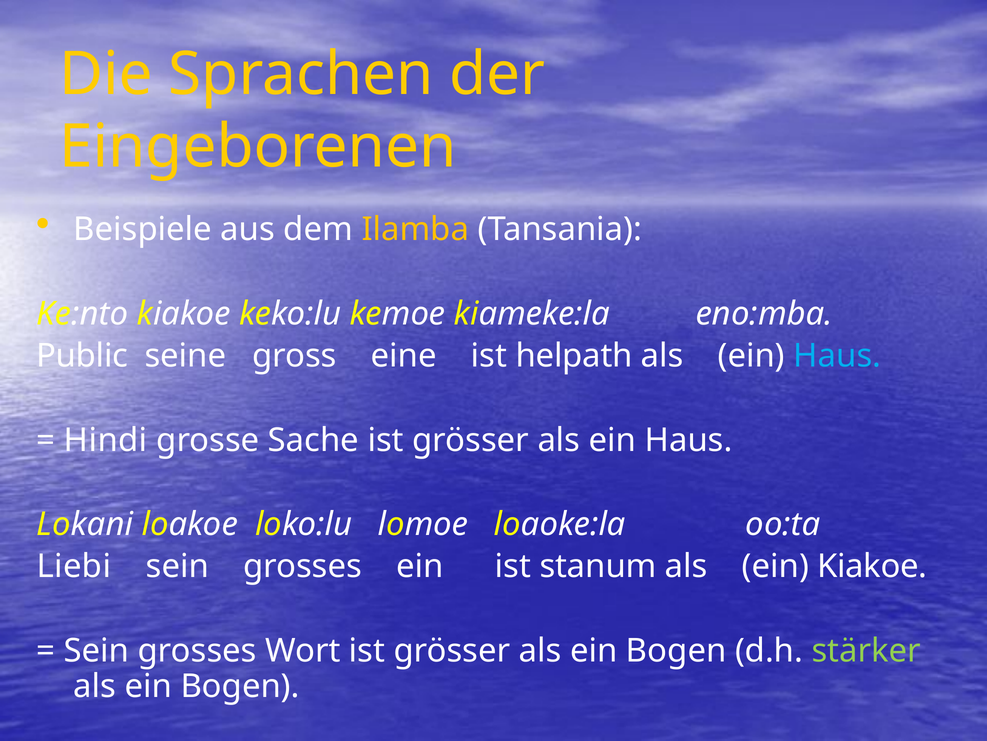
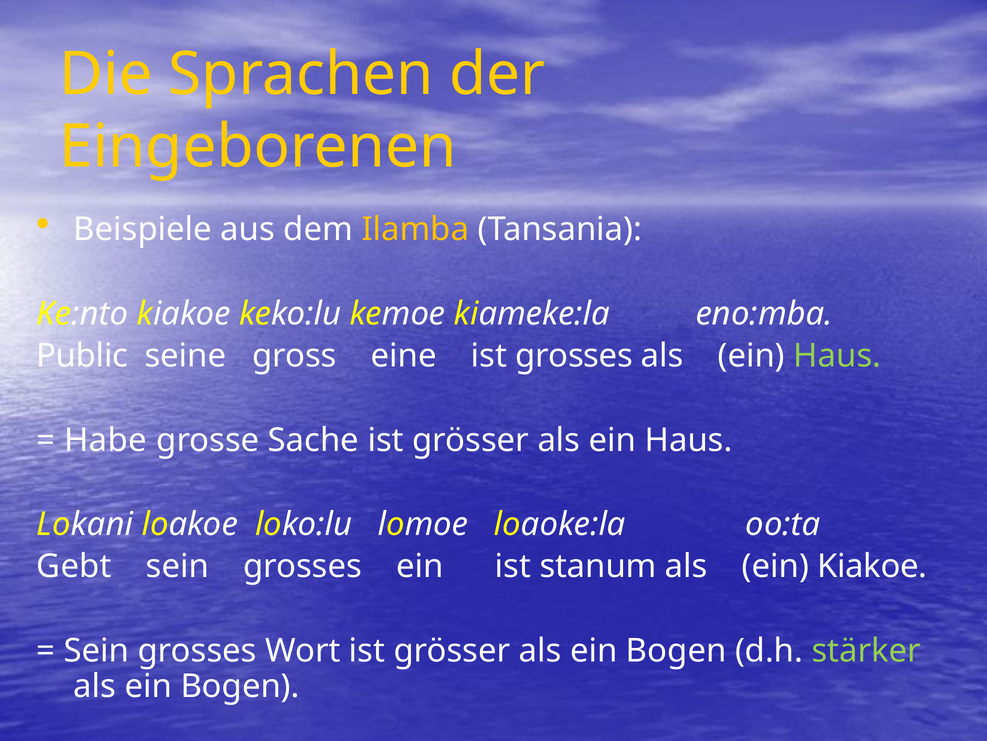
ist helpath: helpath -> grosses (574, 356)
Haus colour: light blue -> light green (837, 356)
Hindi: Hindi -> Habe (106, 440)
Liebi: Liebi -> Gebt (74, 566)
